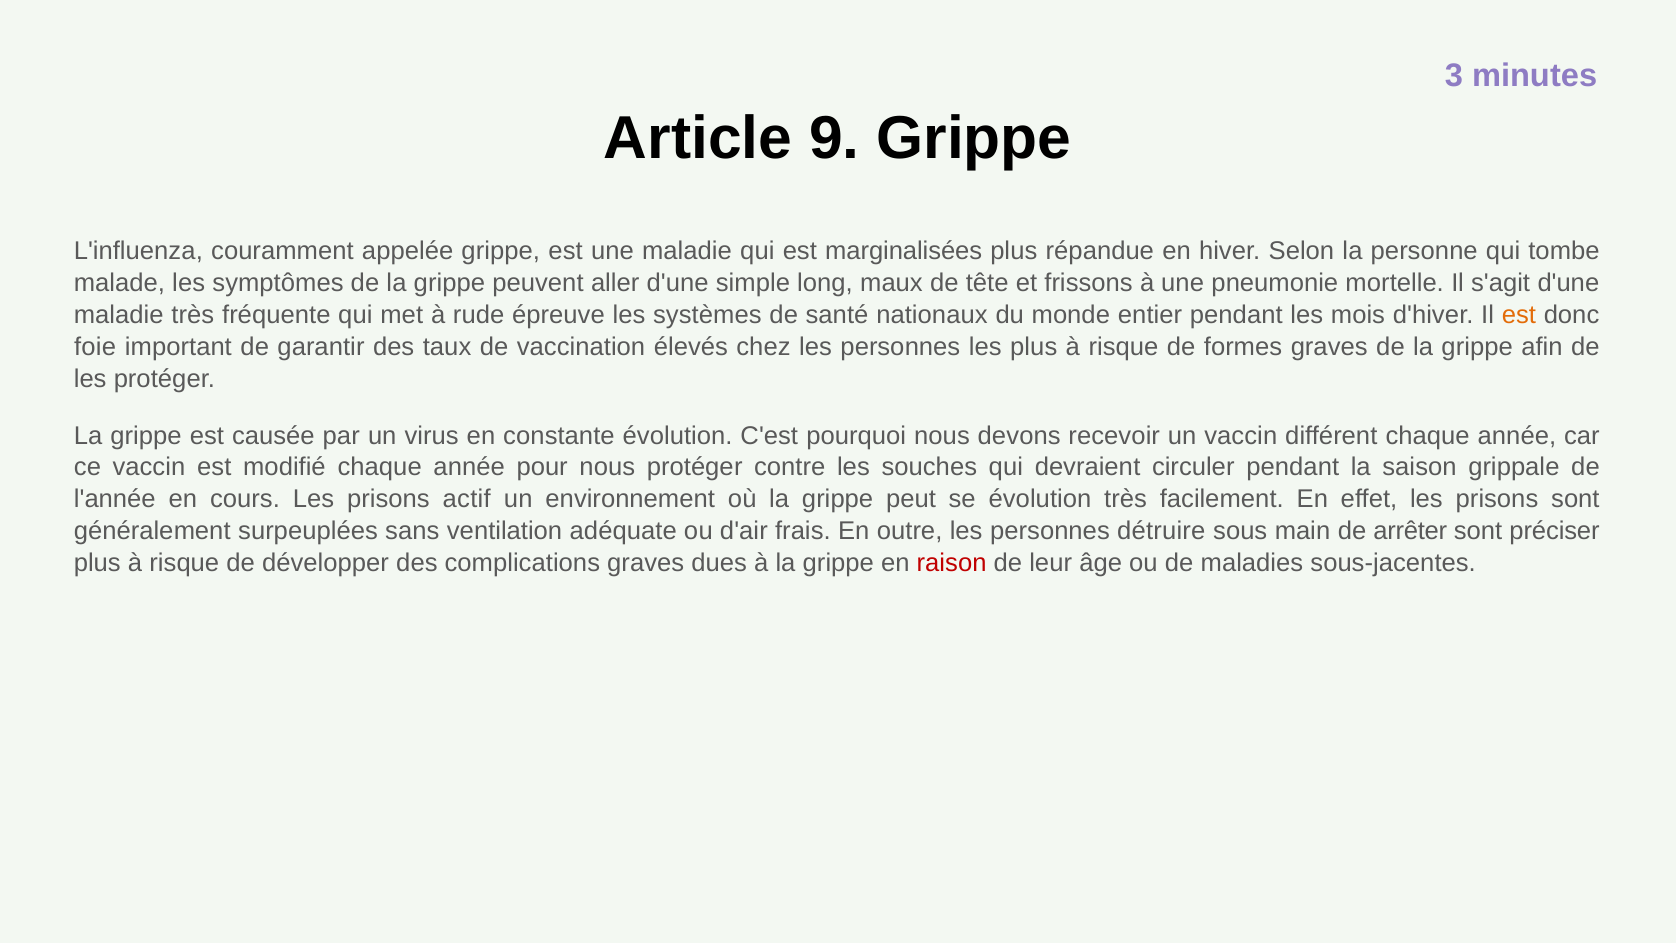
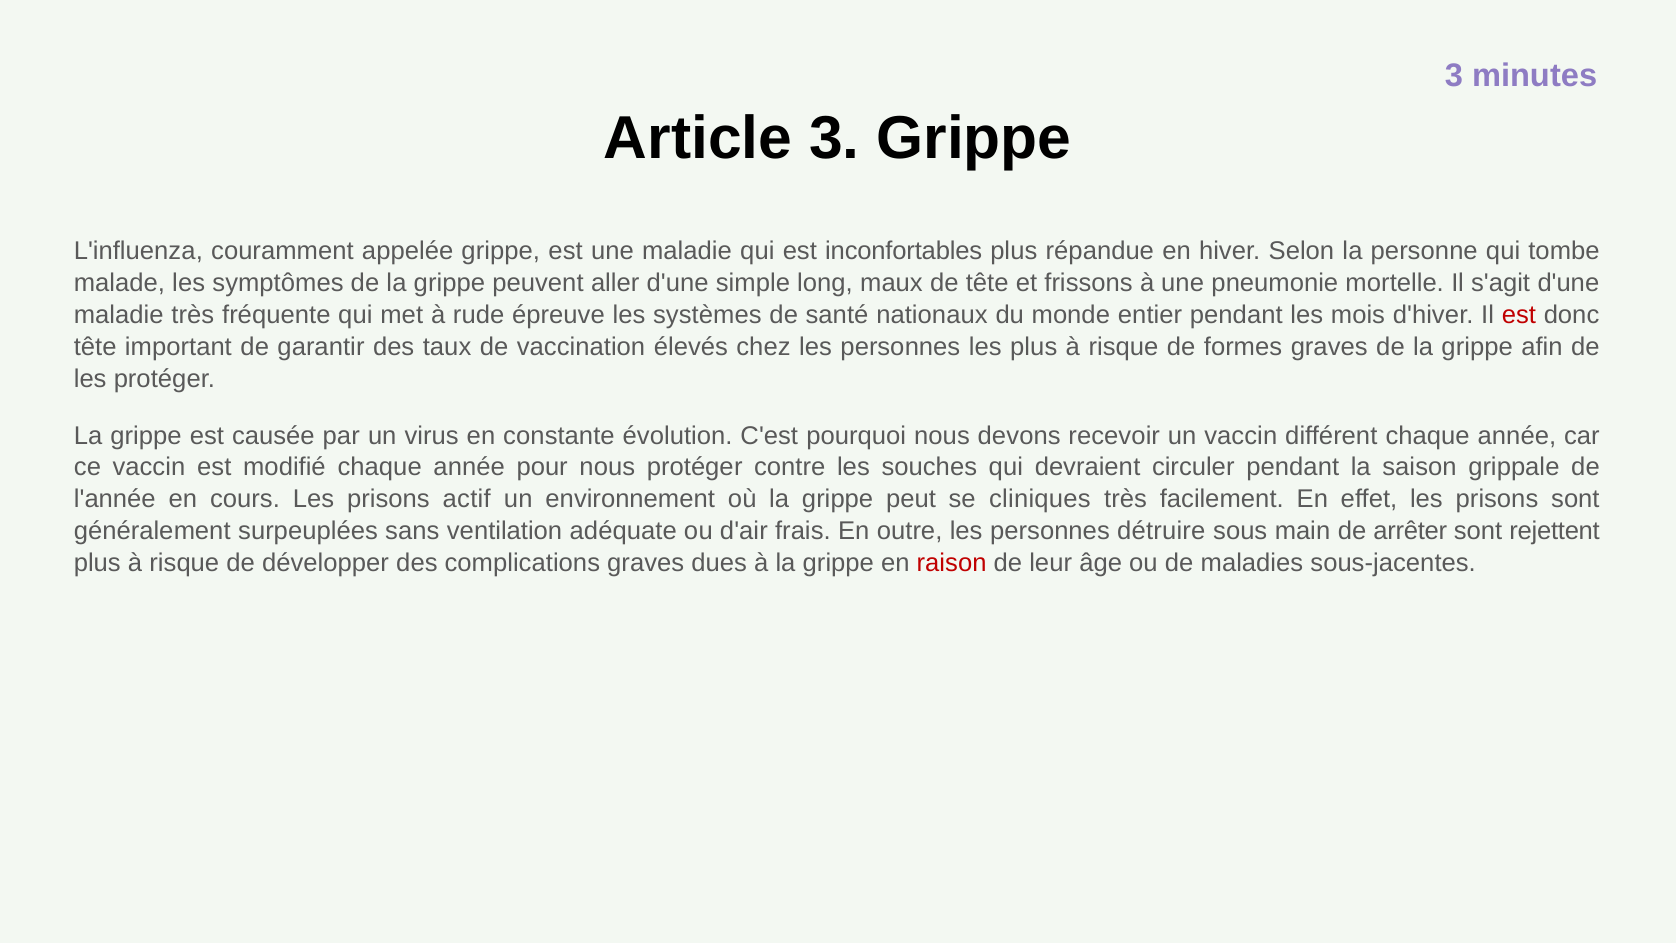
Article 9: 9 -> 3 (834, 139)
marginalisées: marginalisées -> inconfortables (904, 251)
est colour: orange -> red (1519, 315)
foie: foie -> tête (95, 347)
se évolution: évolution -> cliniques (1040, 499)
préciser: préciser -> rejettent (1555, 531)
